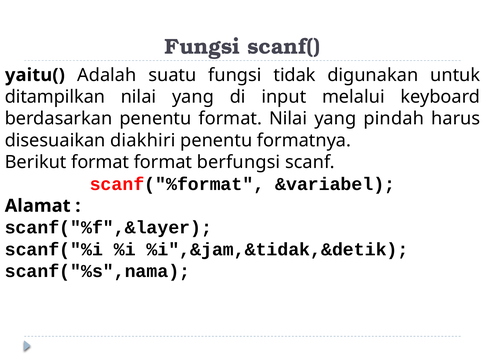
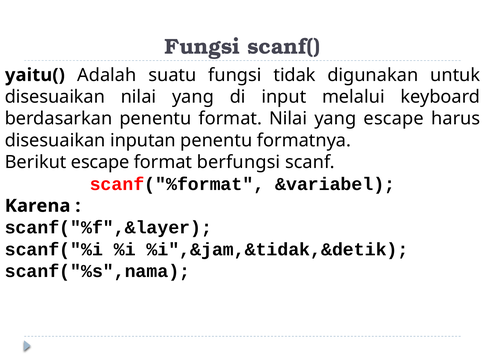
ditampilkan: ditampilkan -> disesuaikan (55, 97)
yang pindah: pindah -> escape (394, 119)
diakhiri: diakhiri -> inputan (143, 141)
Berikut format: format -> escape (100, 163)
Alamat: Alamat -> Karena (38, 206)
